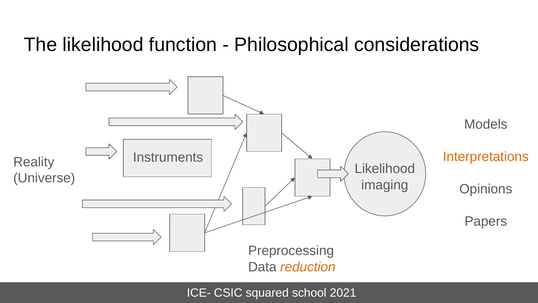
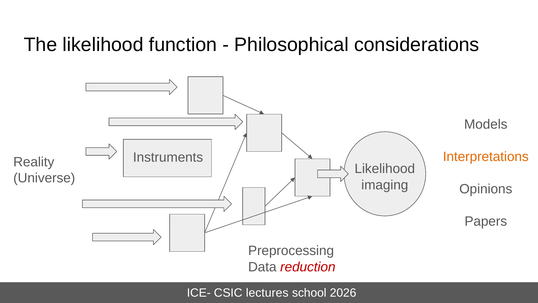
reduction colour: orange -> red (308, 267)
squared: squared -> lectures (267, 292)
2021: 2021 -> 2026 (343, 292)
